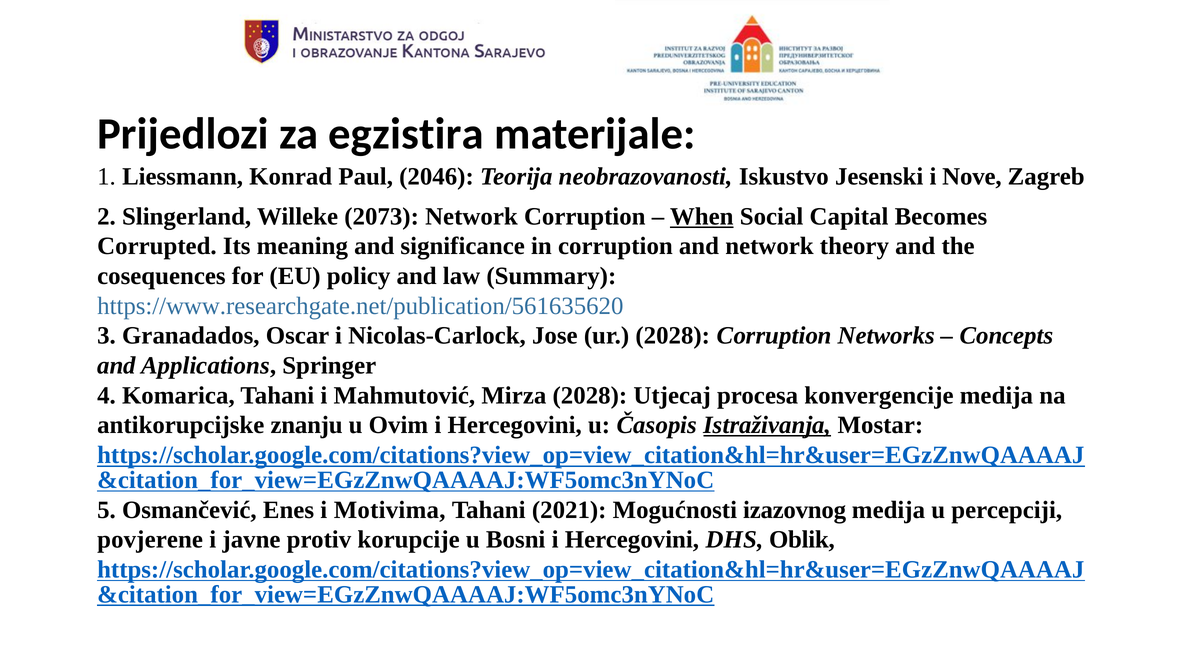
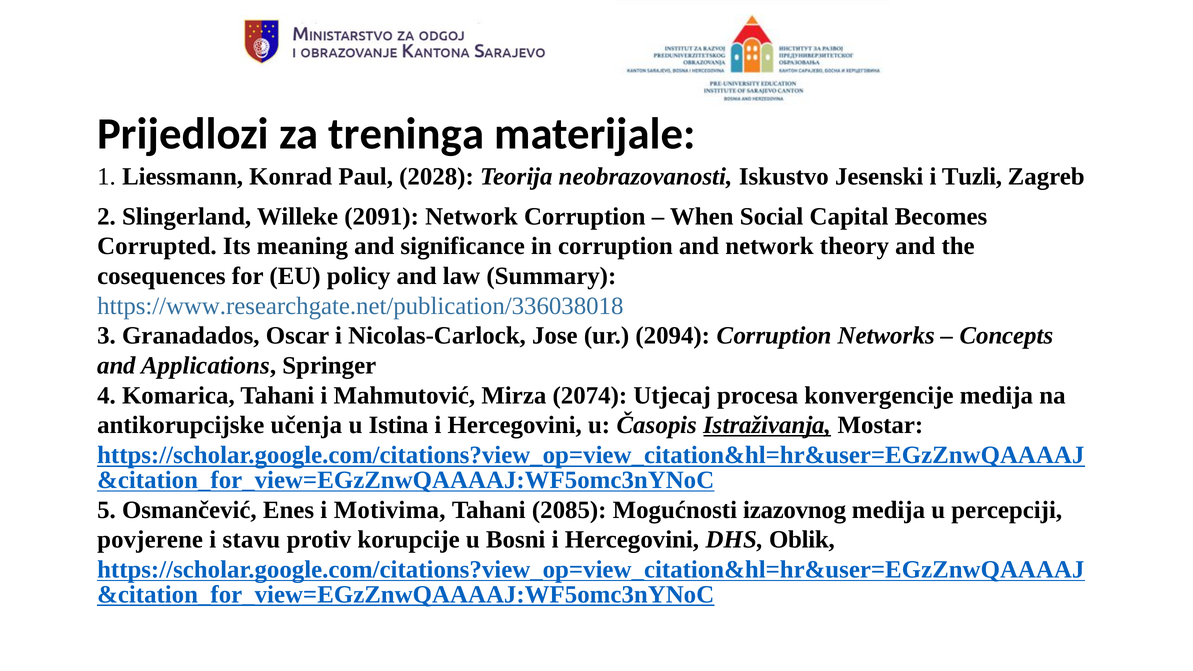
egzistira: egzistira -> treninga (406, 134)
2046: 2046 -> 2028 (436, 177)
Nove: Nove -> Tuzli (972, 177)
2073: 2073 -> 2091 (382, 216)
When underline: present -> none (702, 216)
https://www.researchgate.net/publication/561635620: https://www.researchgate.net/publication/561635620 -> https://www.researchgate.net/publication/336038018 (360, 306)
ur 2028: 2028 -> 2094 (673, 336)
Mirza 2028: 2028 -> 2074 (590, 395)
znanju: znanju -> učenja (306, 425)
Ovim: Ovim -> Istina (399, 425)
2021: 2021 -> 2085 (569, 510)
javne: javne -> stavu (251, 540)
